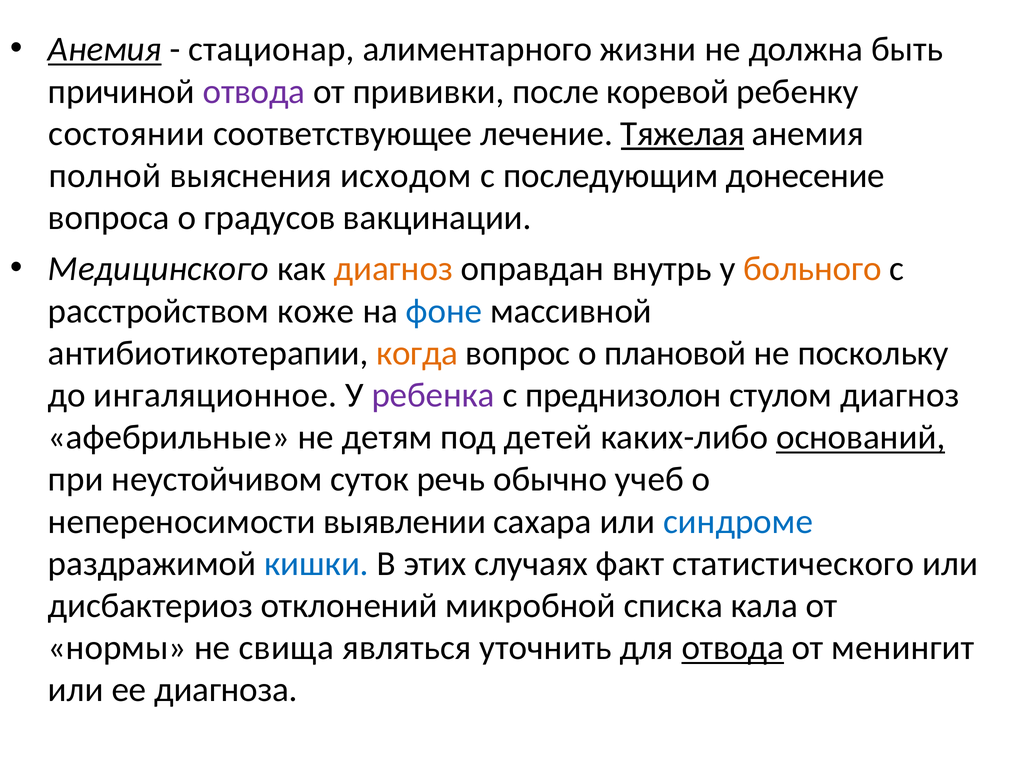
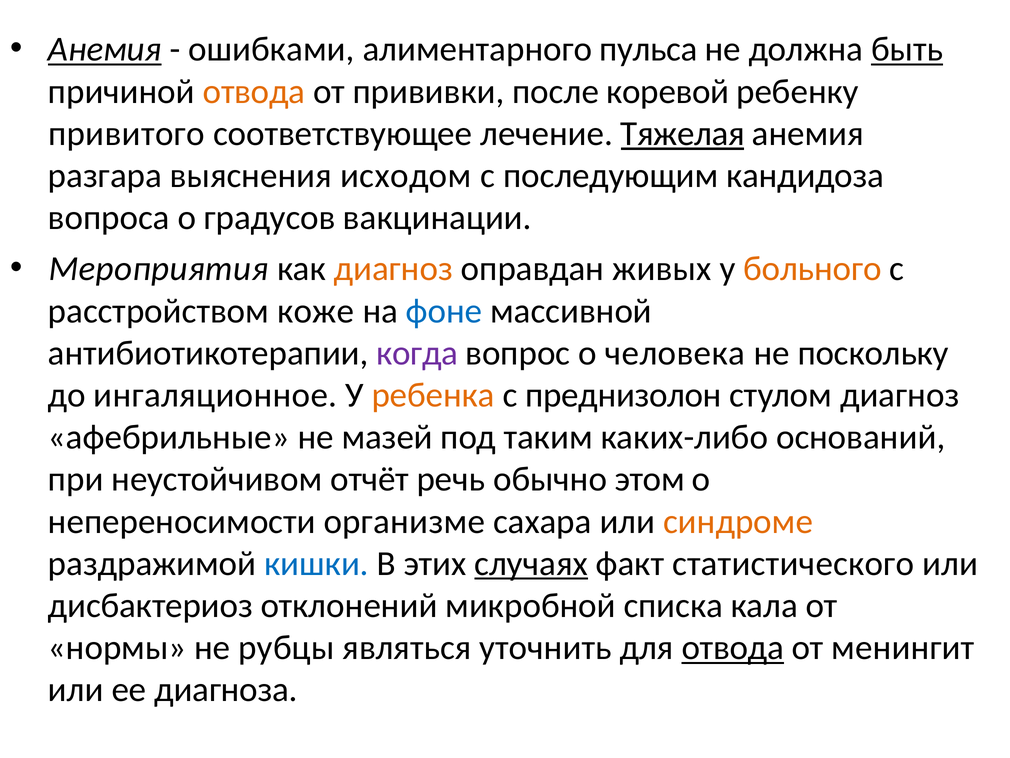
стационар: стационар -> ошибками (271, 49)
жизни: жизни -> пульса (648, 49)
быть underline: none -> present (907, 49)
отвода colour: purple -> orange (254, 91)
состоянии: состоянии -> привитого (127, 134)
полной: полной -> разгара (105, 176)
донесение: донесение -> кандидоза (805, 176)
Медицинского: Медицинского -> Мероприятия (158, 269)
внутрь: внутрь -> живых (662, 269)
когда colour: orange -> purple (417, 353)
плановой: плановой -> человека (675, 353)
ребенка colour: purple -> orange (433, 395)
детям: детям -> мазей (387, 437)
детей: детей -> таким (548, 437)
оснований underline: present -> none (861, 437)
суток: суток -> отчёт (370, 479)
учеб: учеб -> этом (650, 479)
выявлении: выявлении -> организме (404, 521)
синдроме colour: blue -> orange (738, 521)
случаях underline: none -> present (531, 563)
свища: свища -> рубцы (286, 647)
